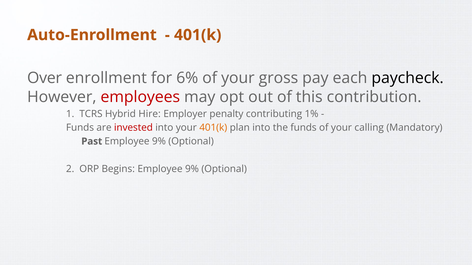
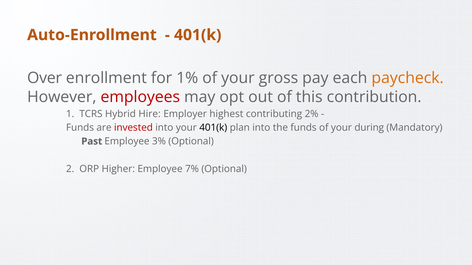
6%: 6% -> 1% (187, 78)
paycheck colour: black -> orange (408, 78)
penalty: penalty -> highest (226, 114)
1%: 1% -> 2% (312, 114)
401(k colour: orange -> black (213, 128)
calling: calling -> during (369, 128)
9%: 9% -> 3% (159, 142)
Begins: Begins -> Higher (118, 169)
9%: 9% -> 7% (192, 169)
